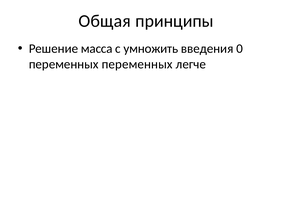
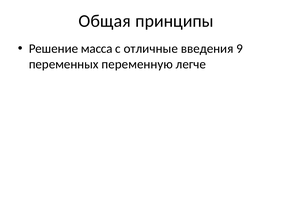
умножить: умножить -> отличные (151, 49)
0: 0 -> 9 (240, 49)
переменных переменных: переменных -> переменную (137, 64)
